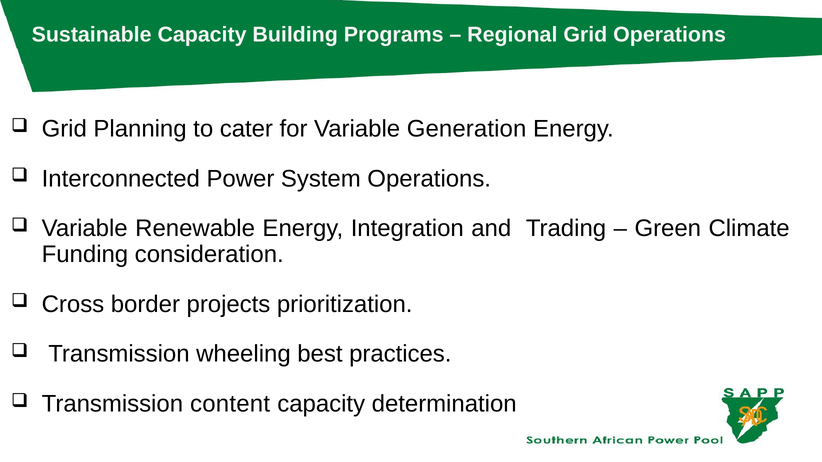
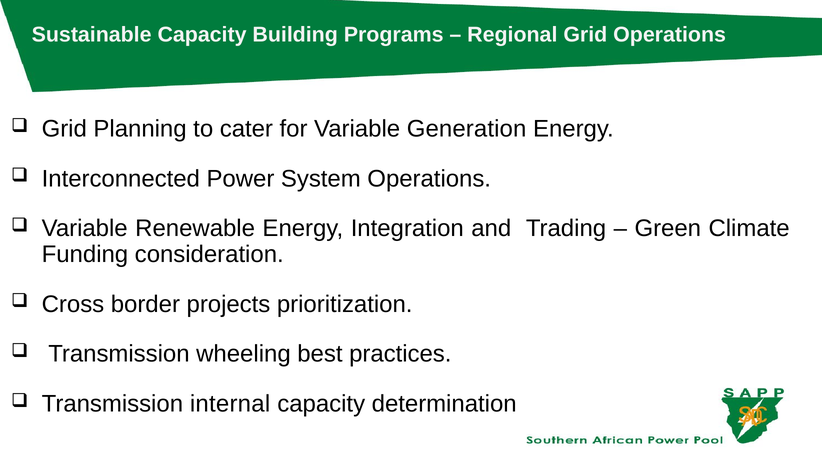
content: content -> internal (230, 404)
